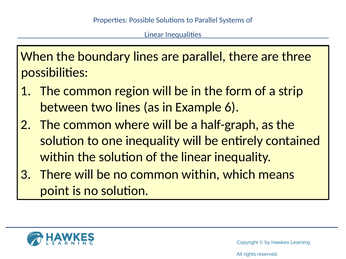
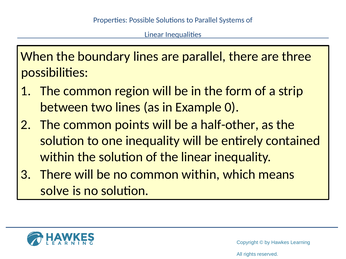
6: 6 -> 0 (232, 107)
where: where -> points (132, 125)
half-graph: half-graph -> half-other (230, 125)
point: point -> solve (55, 191)
